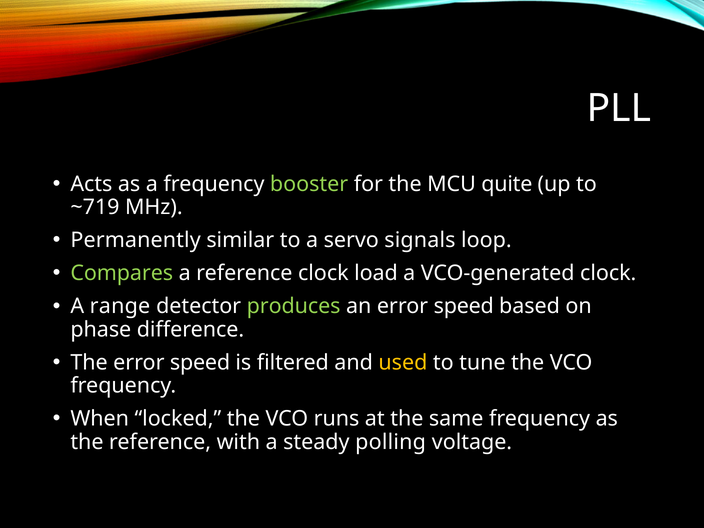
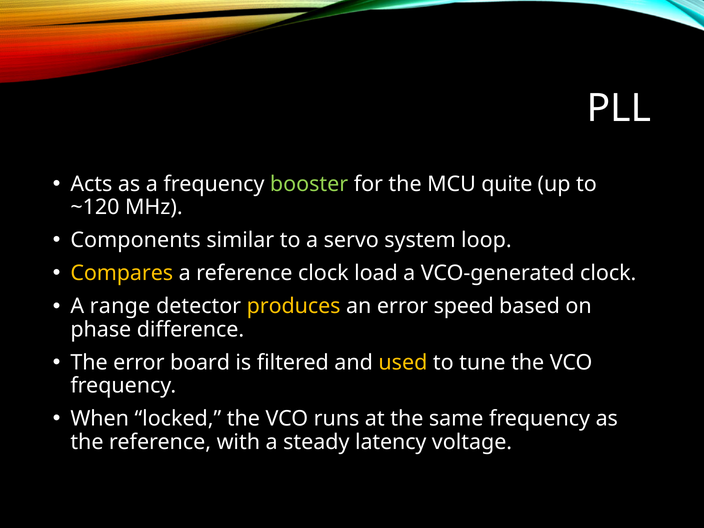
~719: ~719 -> ~120 (95, 207)
Permanently: Permanently -> Components (136, 240)
signals: signals -> system (420, 240)
Compares colour: light green -> yellow (122, 273)
produces colour: light green -> yellow (294, 306)
The error speed: speed -> board (200, 362)
polling: polling -> latency (391, 442)
